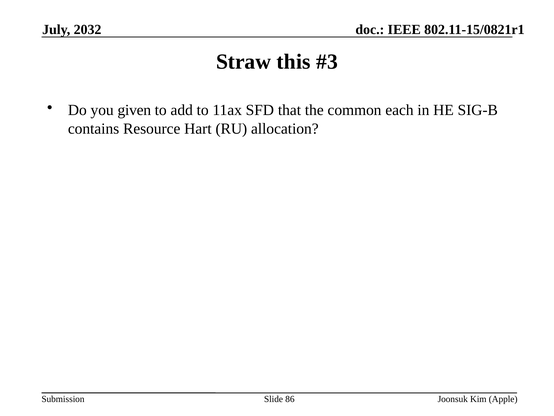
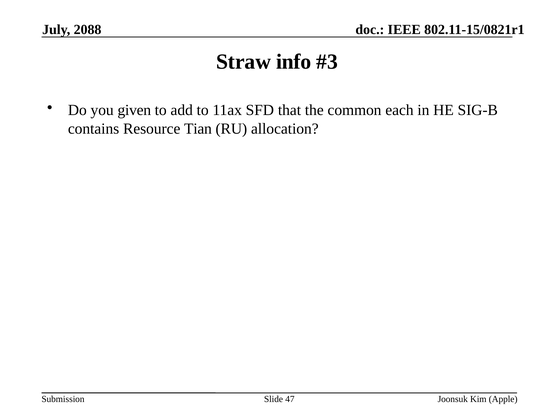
2032: 2032 -> 2088 (88, 30)
this: this -> info (294, 62)
Hart: Hart -> Tian (198, 129)
86: 86 -> 47 (290, 398)
